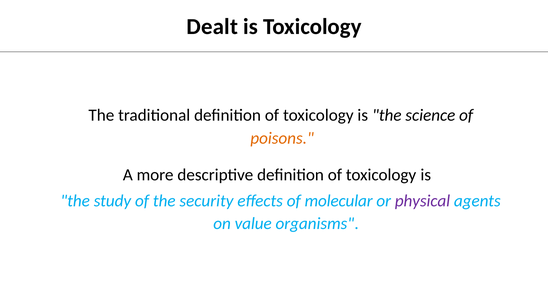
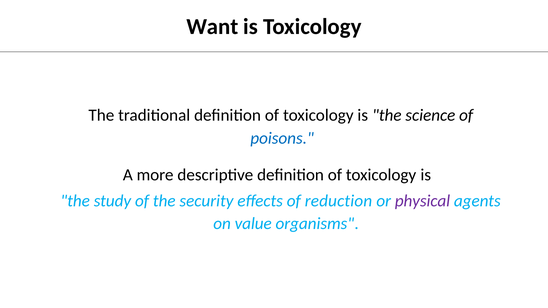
Dealt: Dealt -> Want (212, 27)
poisons colour: orange -> blue (282, 138)
molecular: molecular -> reduction (338, 201)
